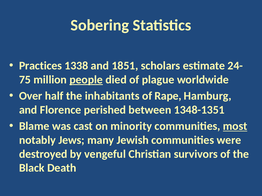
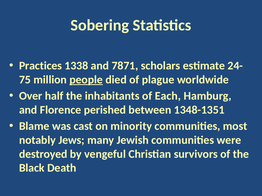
1851: 1851 -> 7871 (125, 66)
Rape: Rape -> Each (168, 96)
most underline: present -> none (235, 126)
